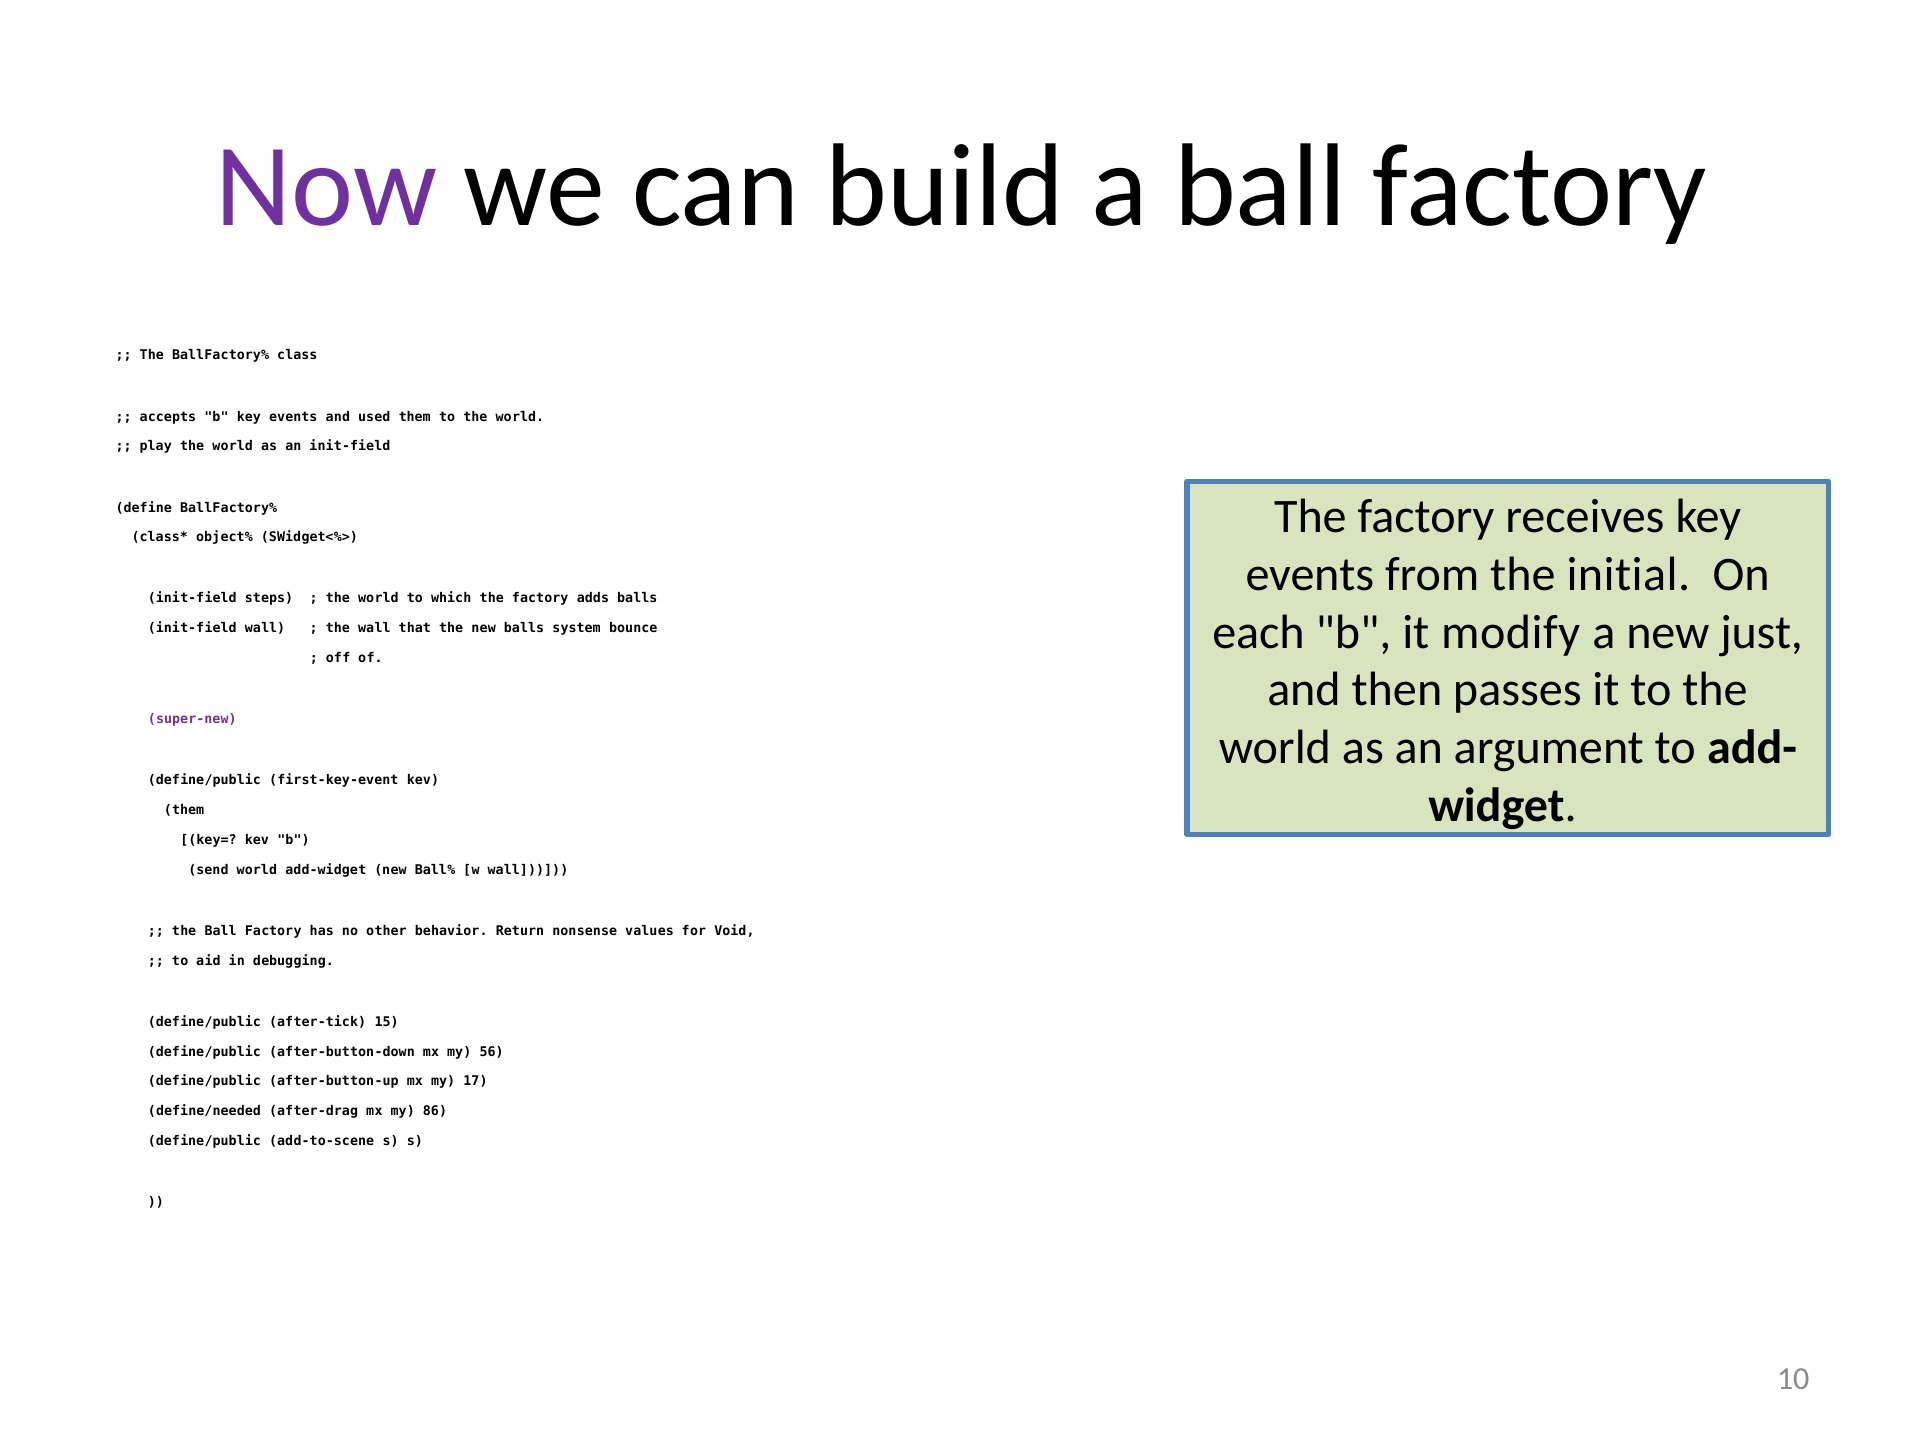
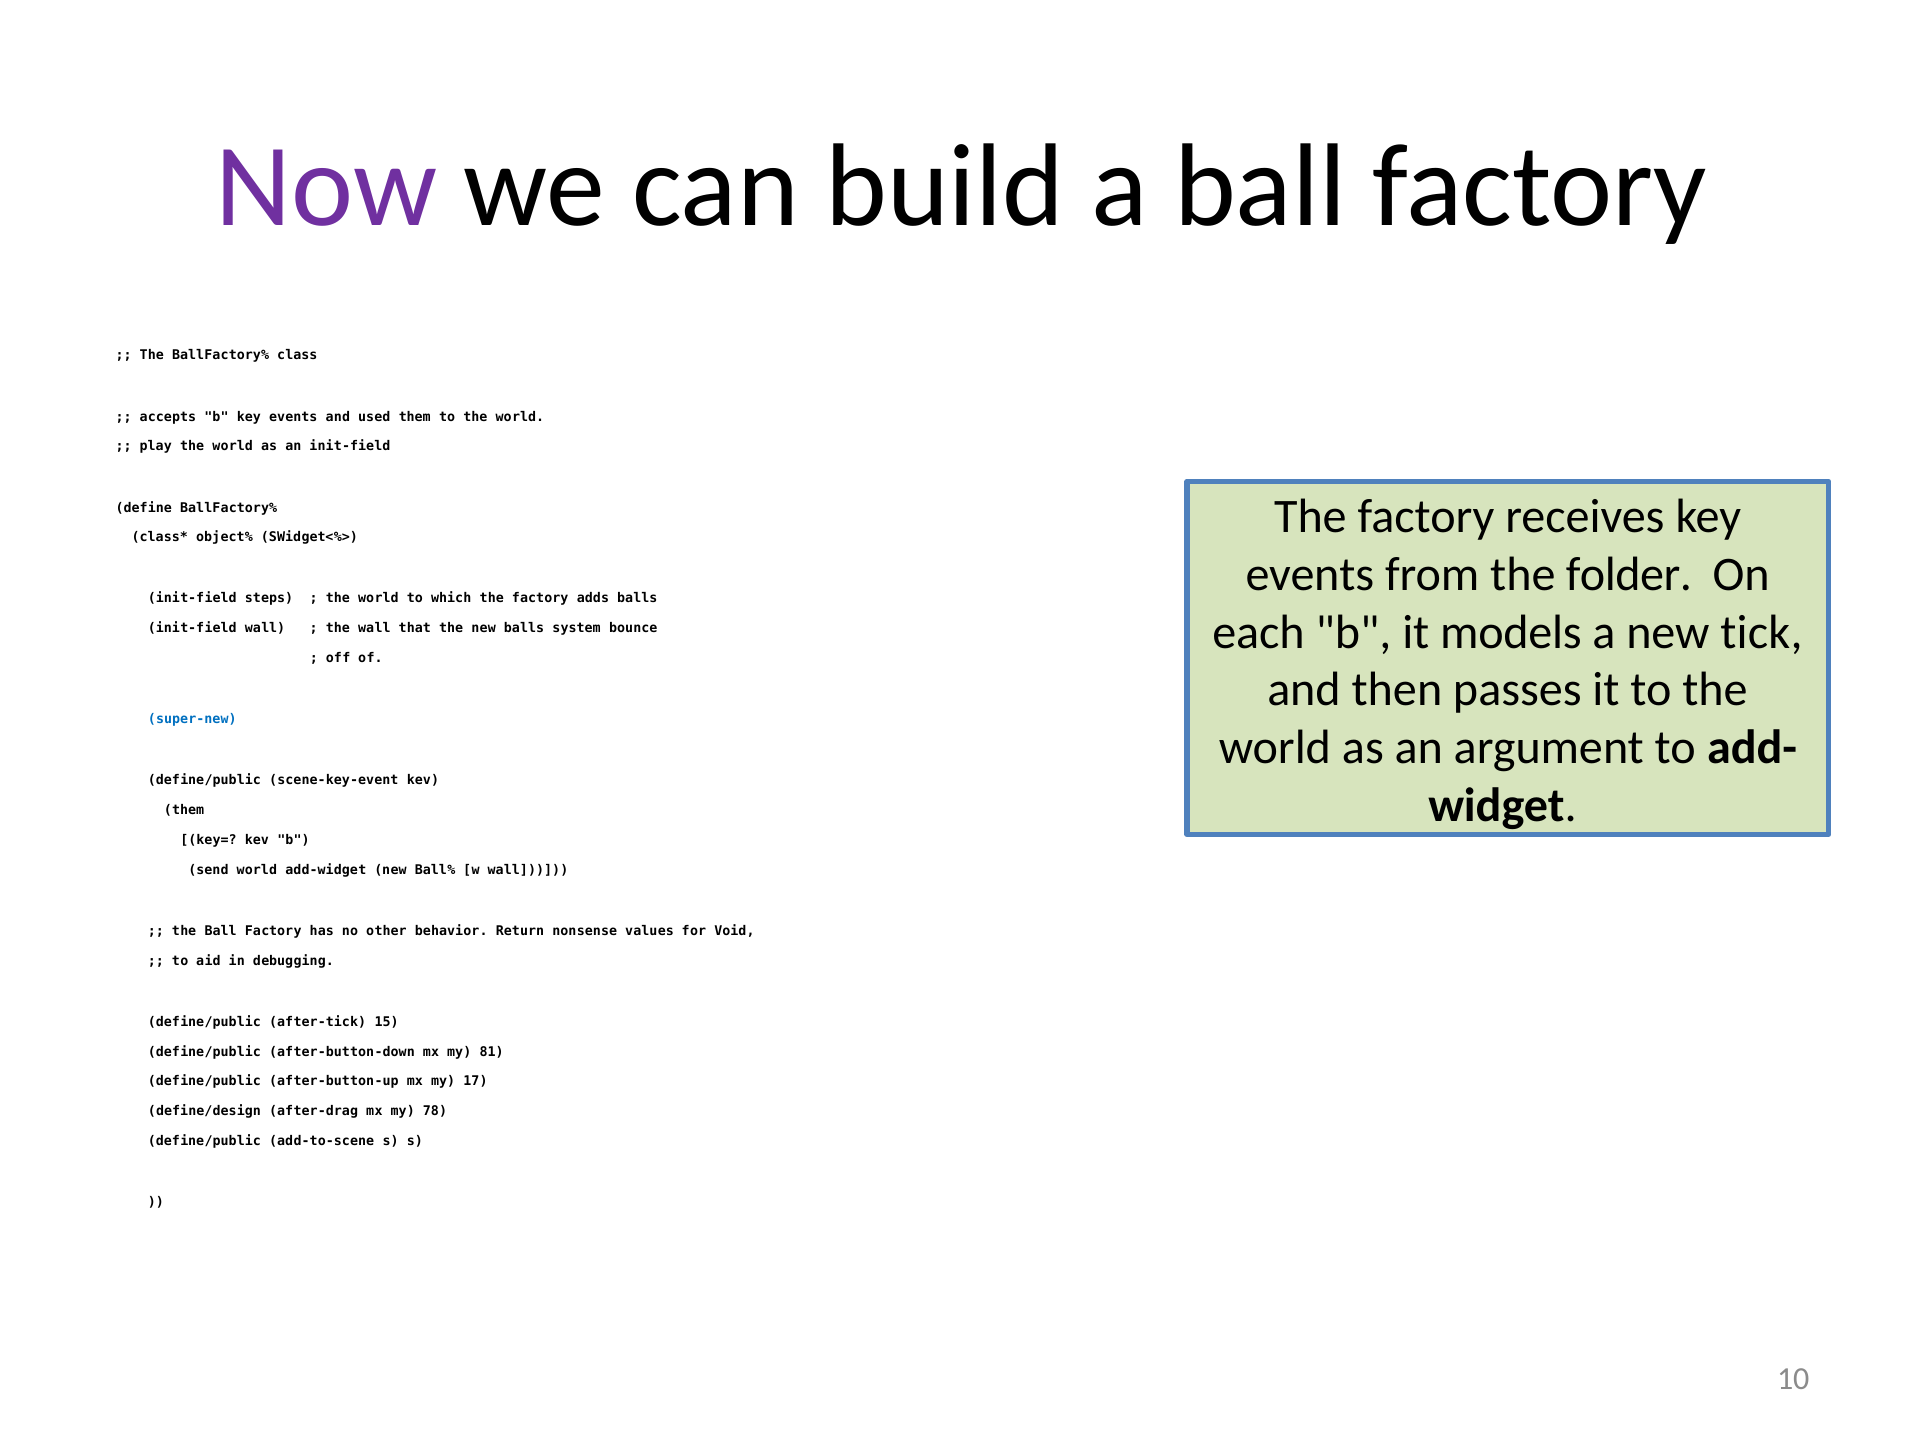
initial: initial -> folder (1629, 574)
modify: modify -> models (1511, 632)
just: just -> tick (1761, 632)
super-new colour: purple -> blue (192, 719)
first-key-event: first-key-event -> scene-key-event (334, 780)
56: 56 -> 81 (492, 1052)
define/needed: define/needed -> define/design (204, 1111)
86: 86 -> 78 (435, 1111)
